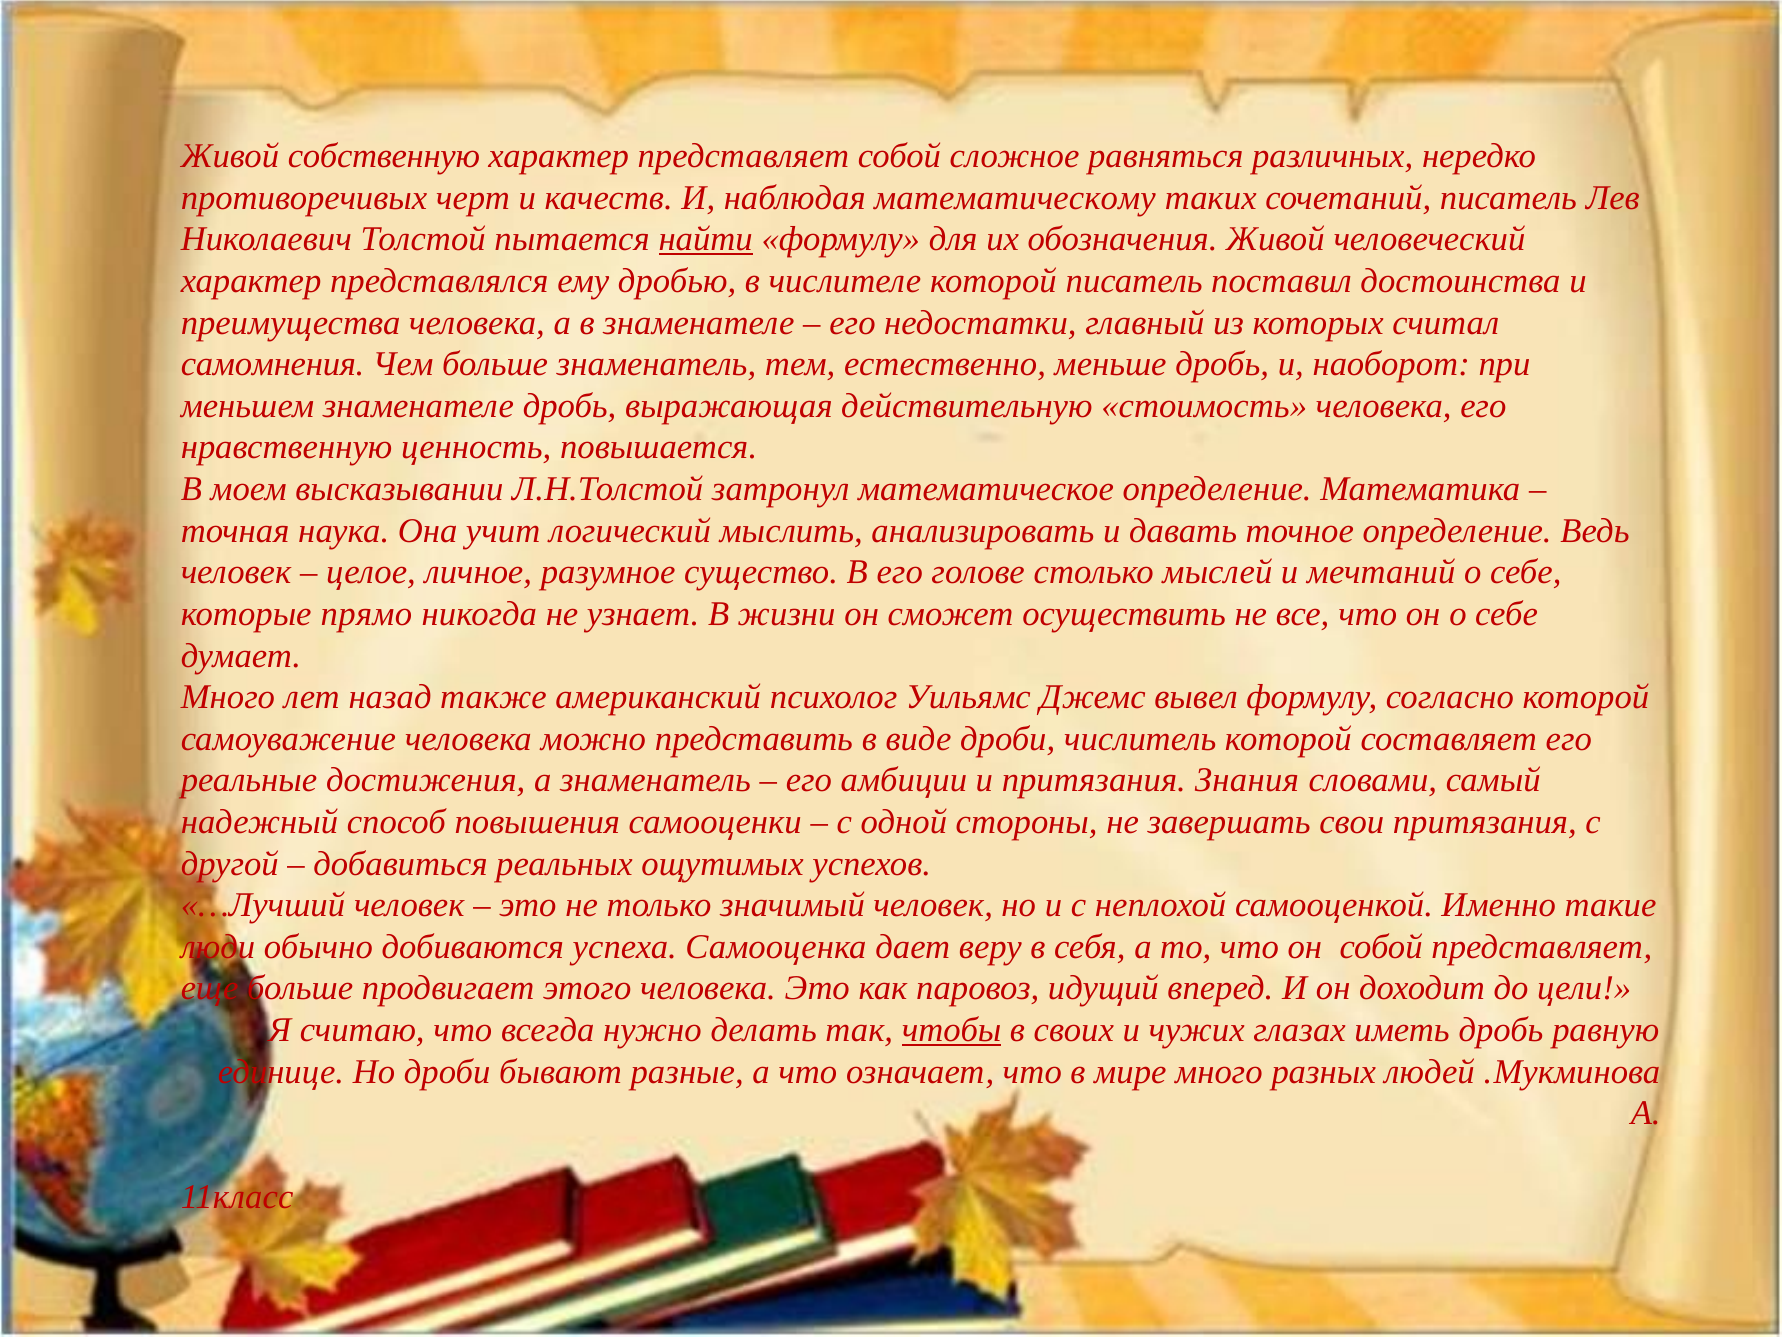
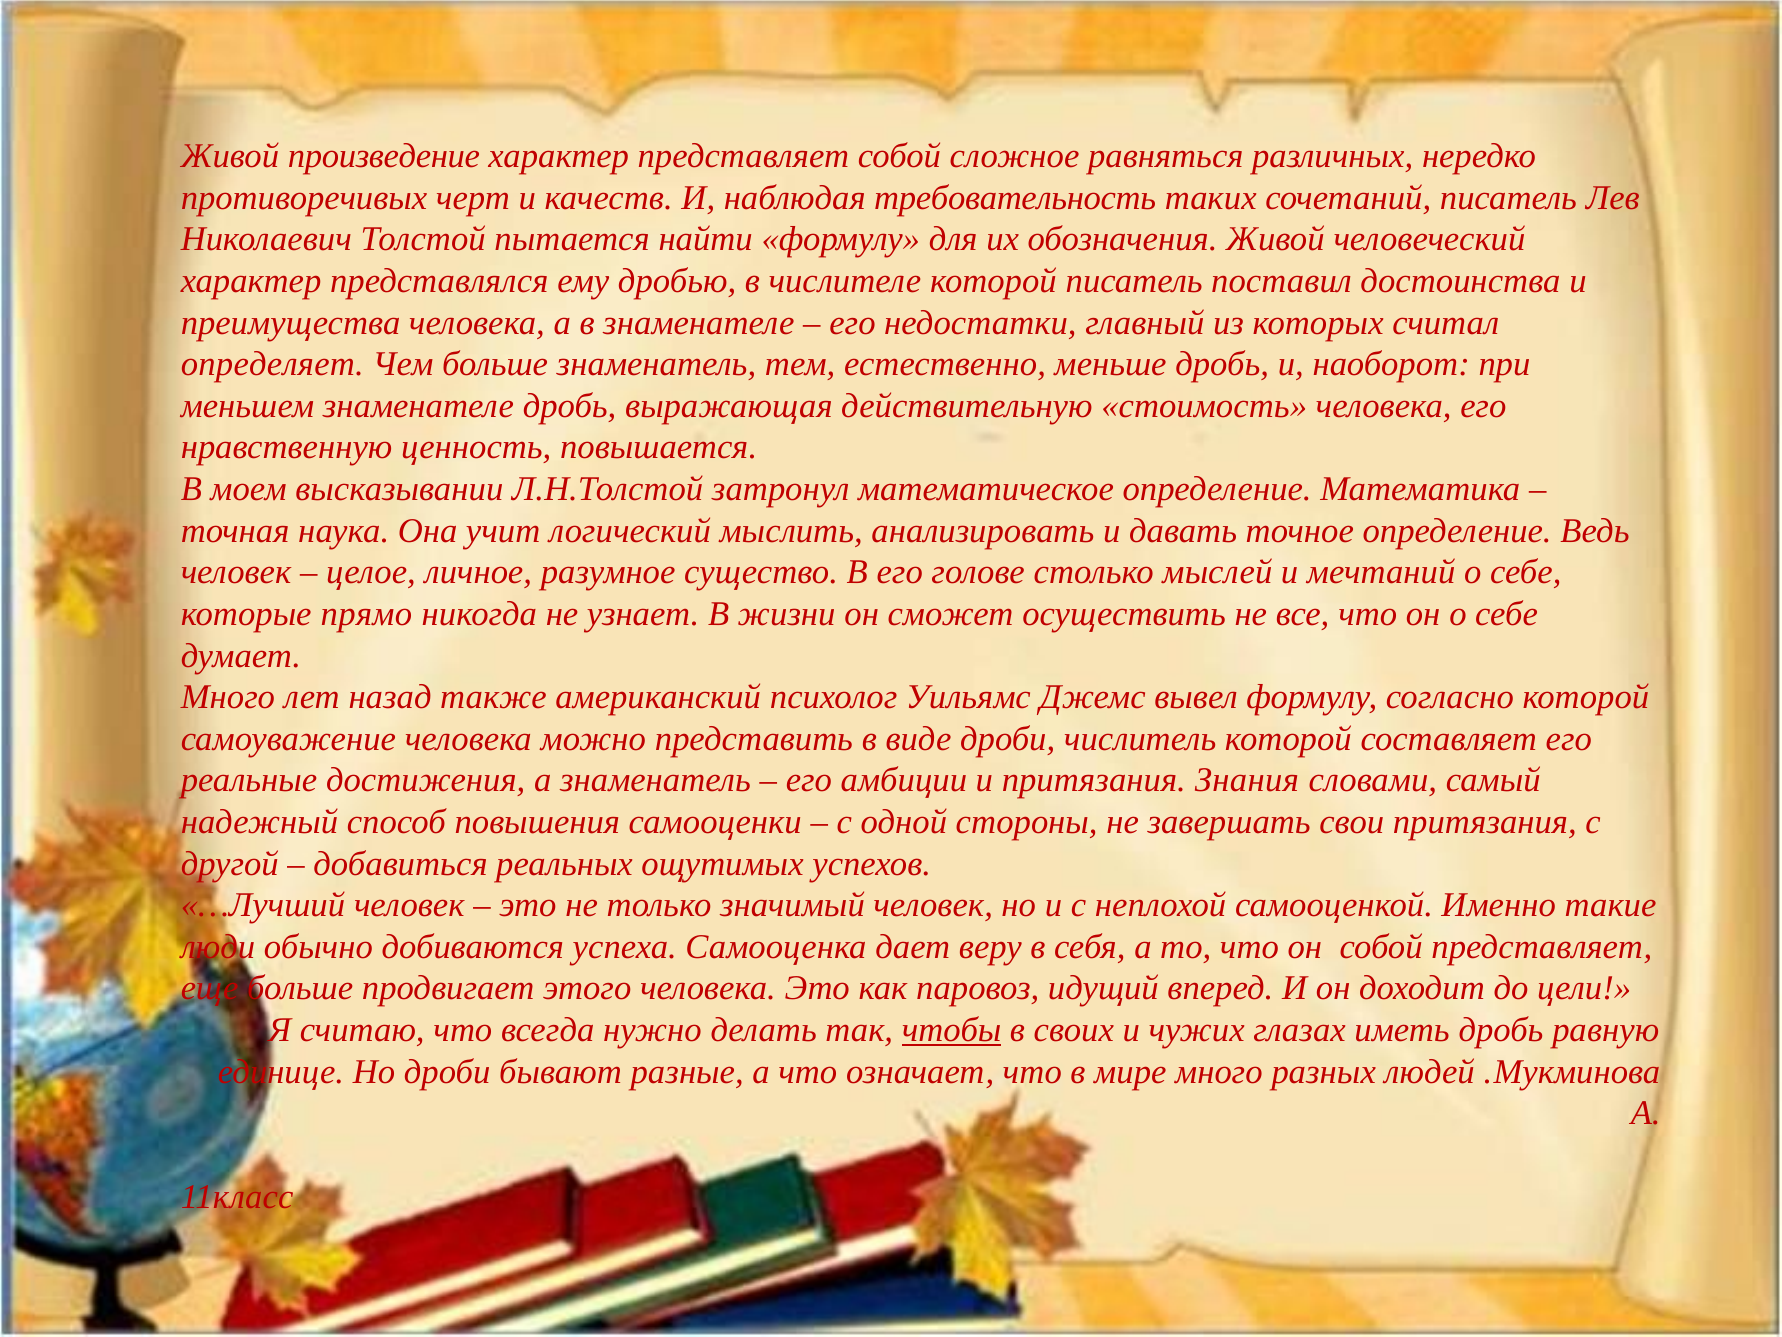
собственную: собственную -> произведение (384, 156)
математическому: математическому -> требовательность (1015, 198)
найти underline: present -> none (706, 239)
самомнения: самомнения -> определяет (272, 364)
